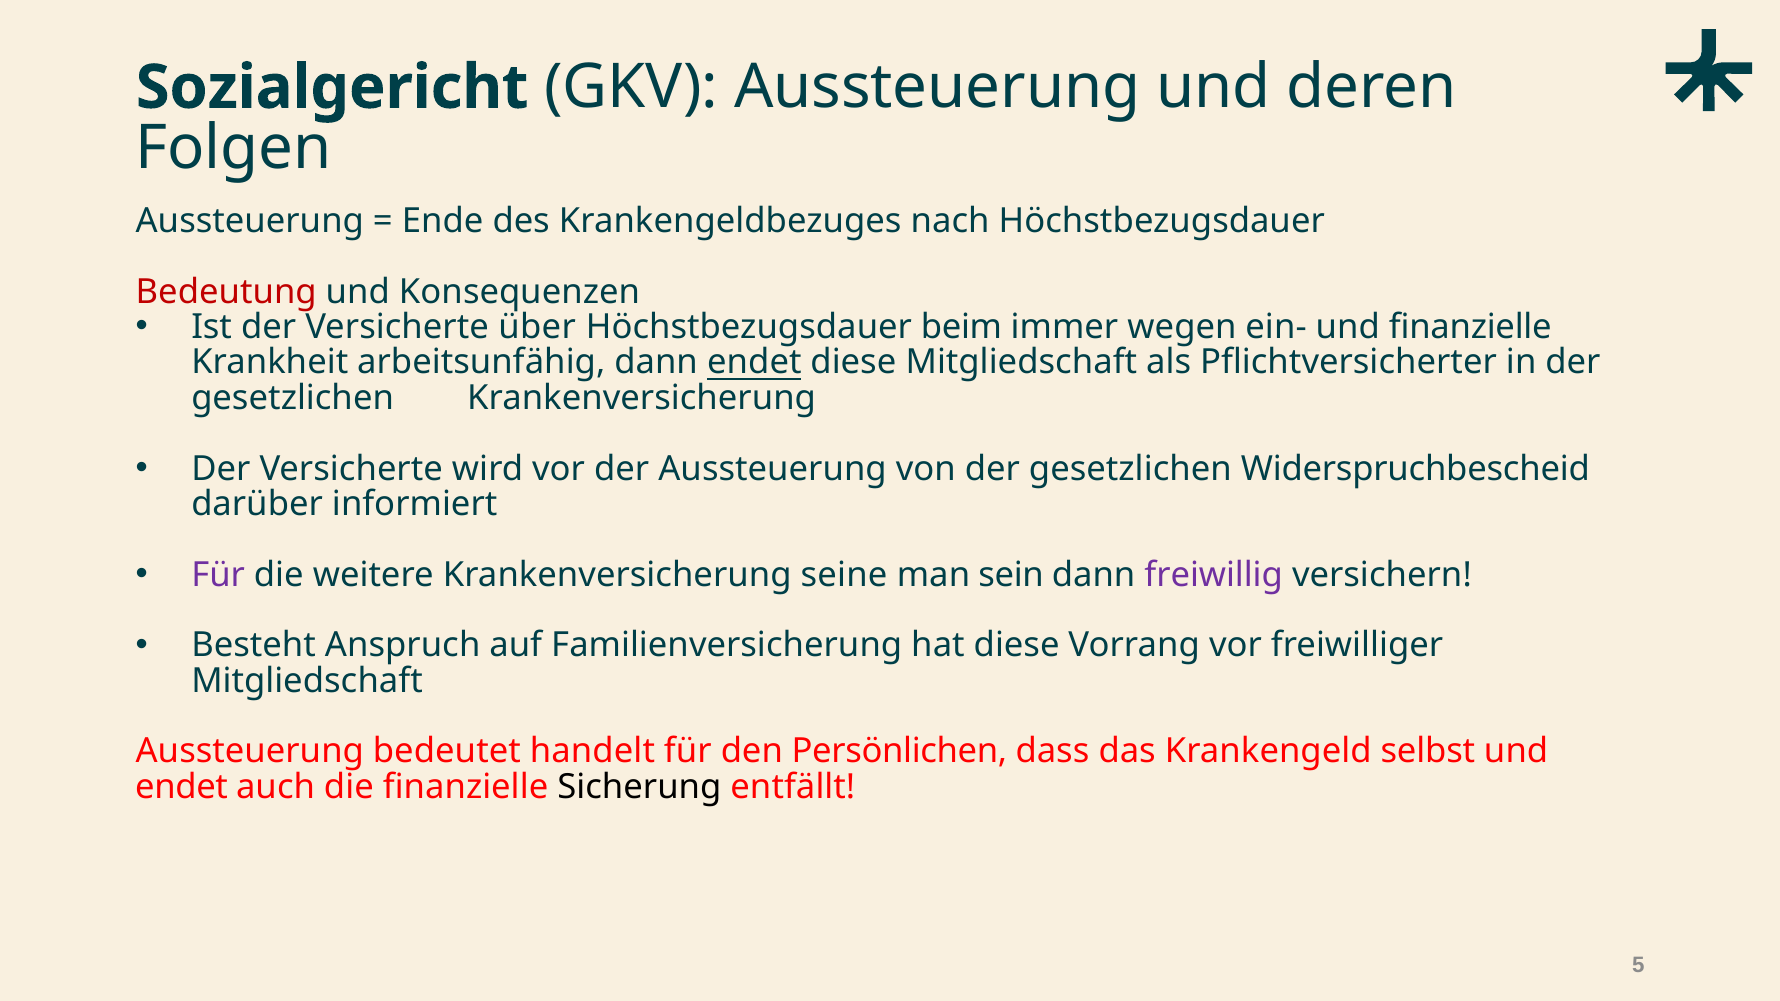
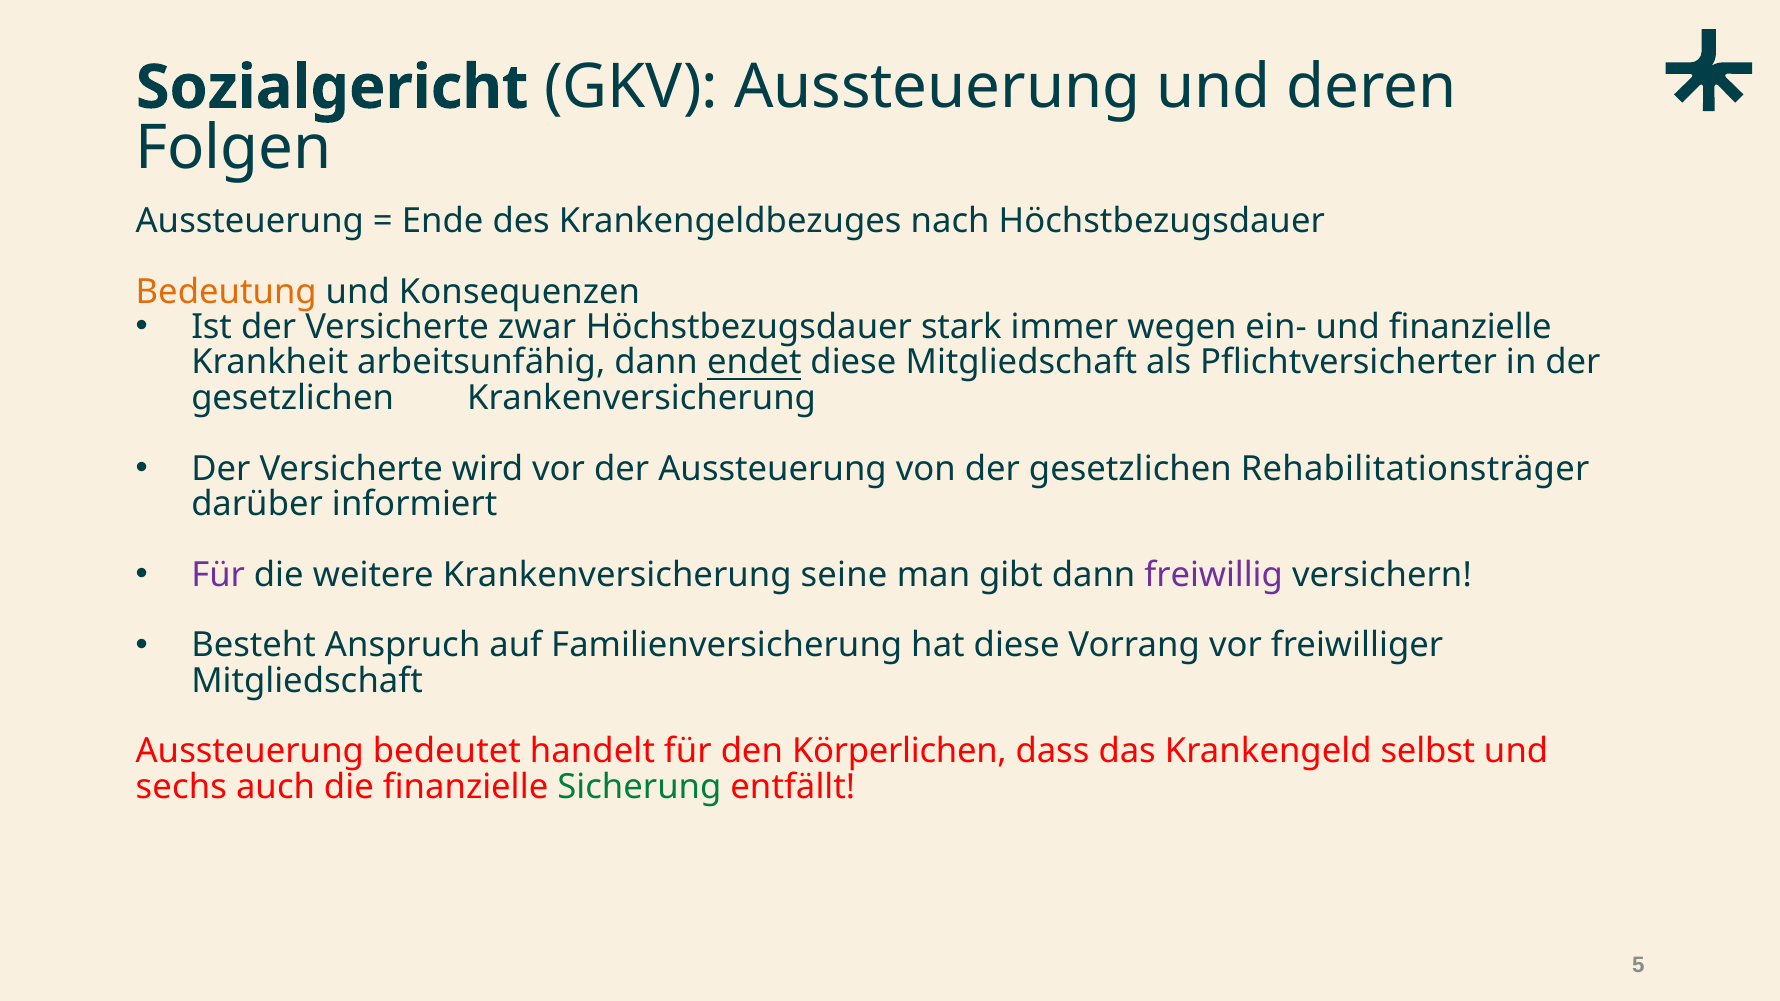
Bedeutung colour: red -> orange (226, 292)
über: über -> zwar (537, 327)
beim: beim -> stark (961, 327)
Widerspruchbescheid: Widerspruchbescheid -> Rehabilitationsträger (1415, 469)
sein: sein -> gibt (1011, 575)
Persönlichen: Persönlichen -> Körperlichen (899, 752)
endet: endet -> sechs (181, 787)
Sicherung colour: black -> green (639, 787)
